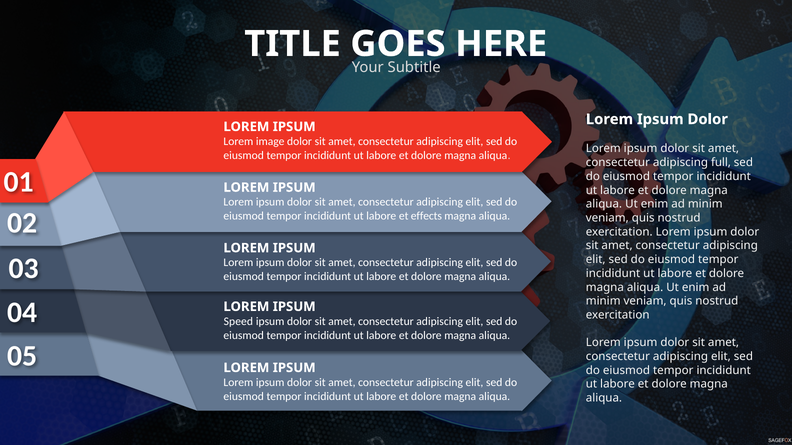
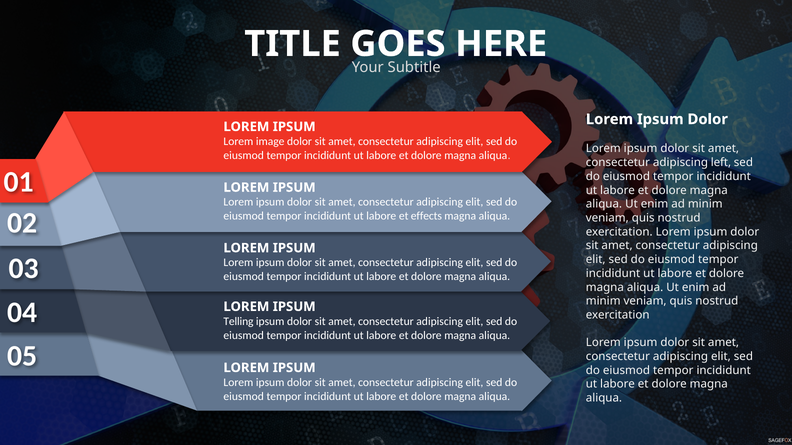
full: full -> left (721, 163)
Speed: Speed -> Telling (238, 322)
